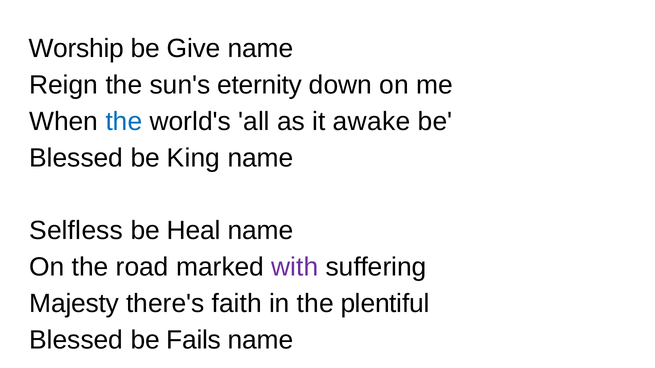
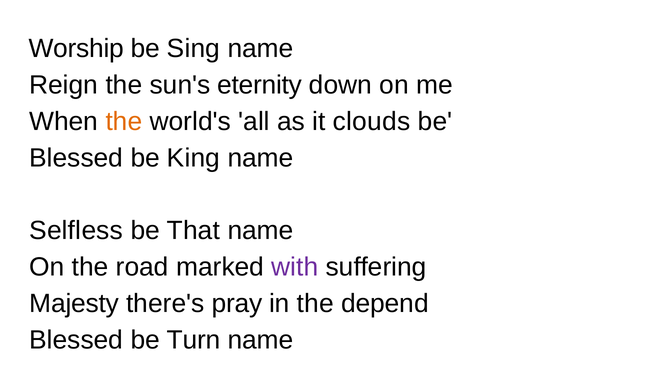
Give: Give -> Sing (193, 49)
the colour: blue -> orange (124, 122)
awake: awake -> clouds (372, 122)
Heal: Heal -> That (193, 231)
faith: faith -> pray (237, 304)
plentiful: plentiful -> depend (385, 304)
Fails: Fails -> Turn (194, 340)
